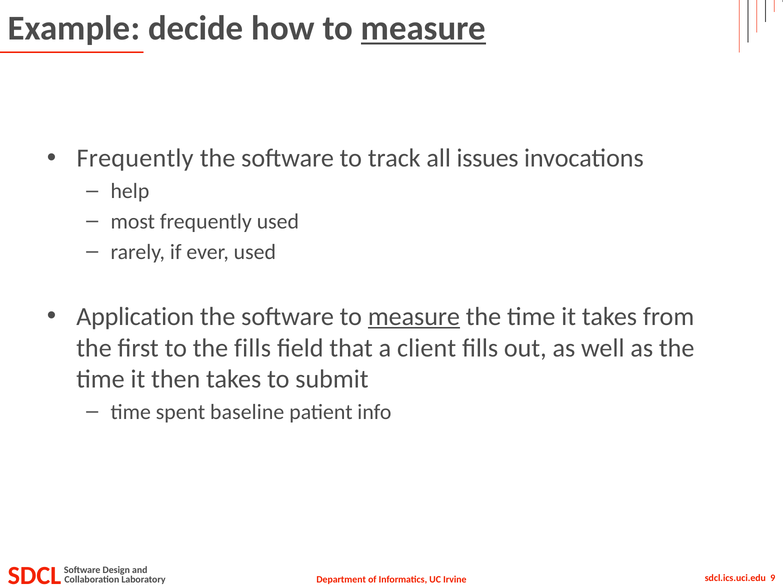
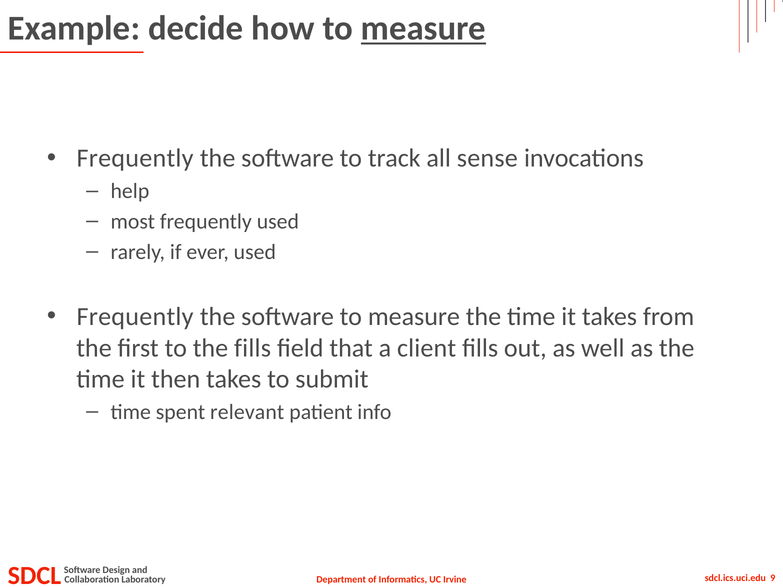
issues: issues -> sense (487, 158)
Application: Application -> Frequently (135, 317)
measure underline: present -> none (414, 317)
baseline: baseline -> relevant (247, 412)
